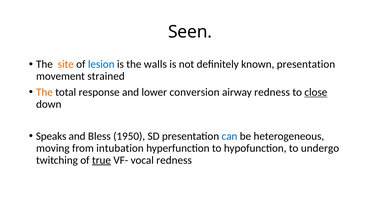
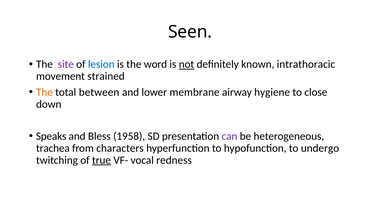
site colour: orange -> purple (66, 64)
walls: walls -> word (155, 64)
not underline: none -> present (187, 64)
known presentation: presentation -> intrathoracic (306, 64)
response: response -> between (99, 92)
conversion: conversion -> membrane (195, 92)
airway redness: redness -> hygiene (272, 92)
close underline: present -> none (316, 92)
1950: 1950 -> 1958 (129, 136)
can colour: blue -> purple (229, 136)
moving: moving -> trachea (53, 148)
intubation: intubation -> characters (120, 148)
